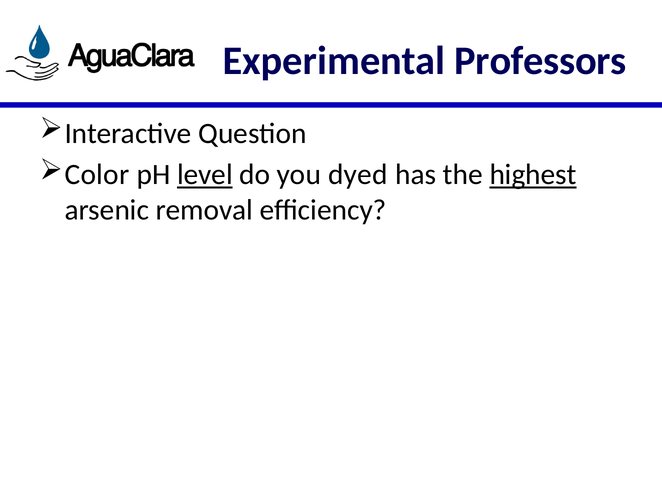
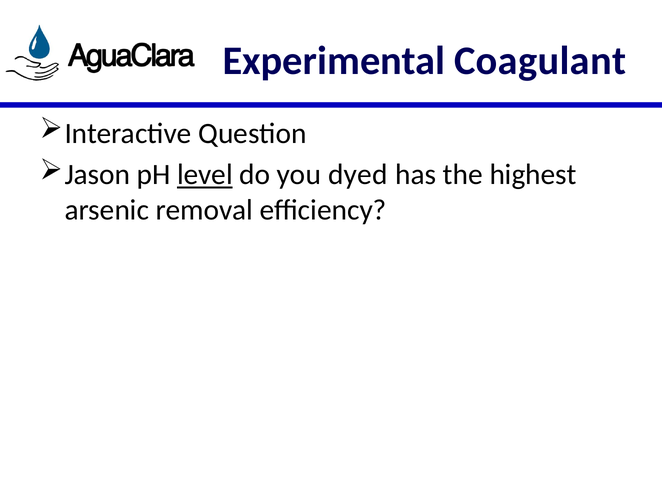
Professors: Professors -> Coagulant (540, 61)
Color: Color -> Jason (97, 175)
highest underline: present -> none (533, 175)
